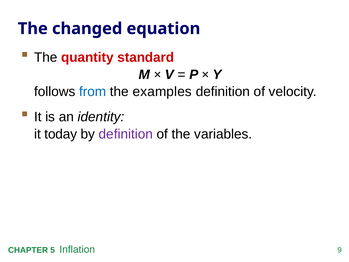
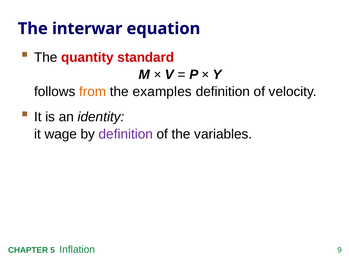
changed: changed -> interwar (87, 29)
from colour: blue -> orange (93, 92)
today: today -> wage (61, 134)
